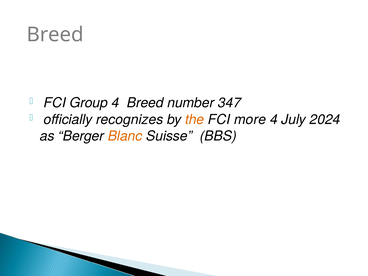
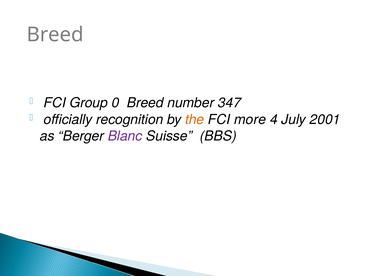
Group 4: 4 -> 0 (115, 103)
recognizes: recognizes -> recognition (130, 119)
2024: 2024 -> 2001 (325, 119)
Blanc colour: orange -> purple (125, 136)
